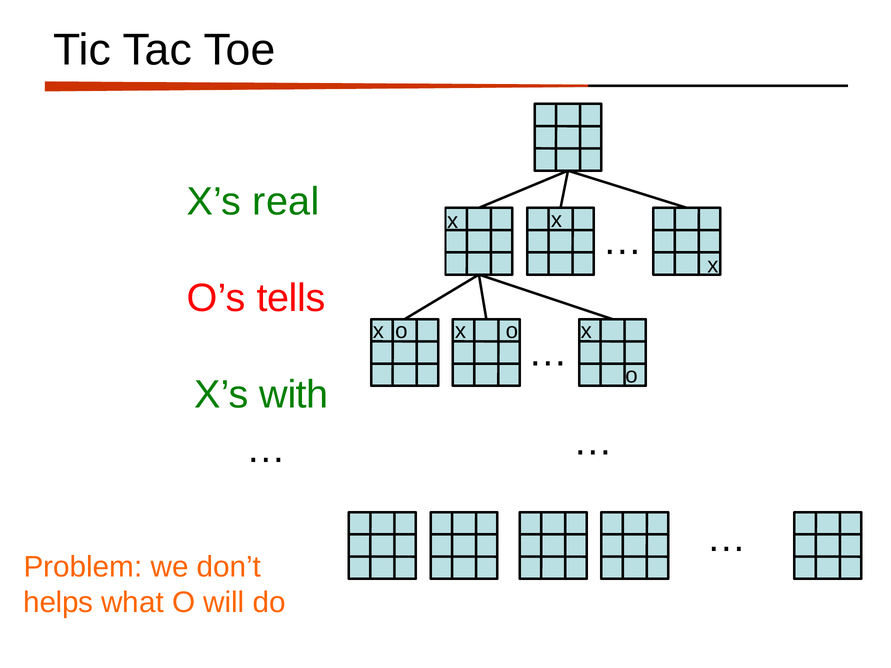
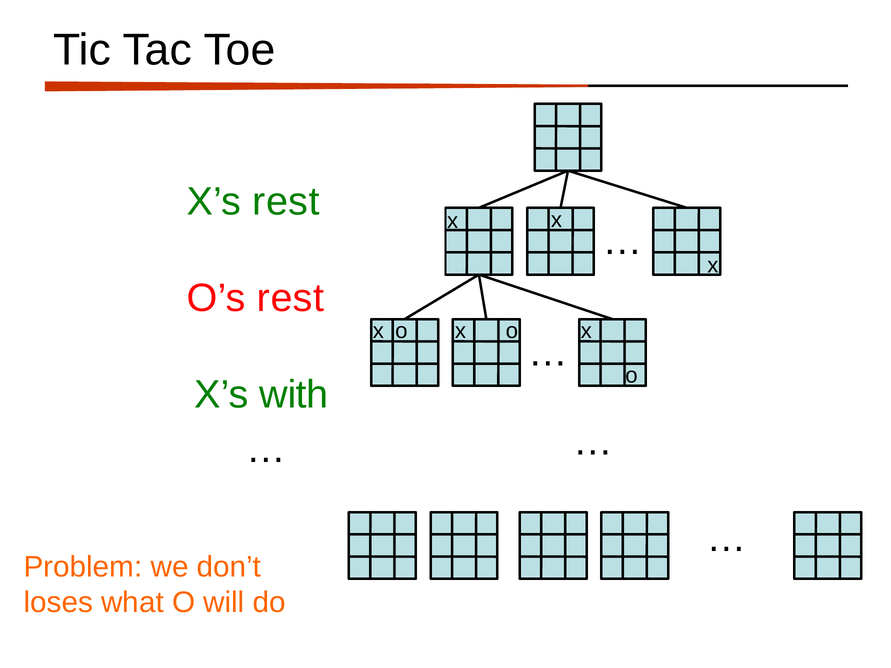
X’s real: real -> rest (286, 202)
O’s tells: tells -> rest (291, 298)
helps: helps -> loses (58, 603)
